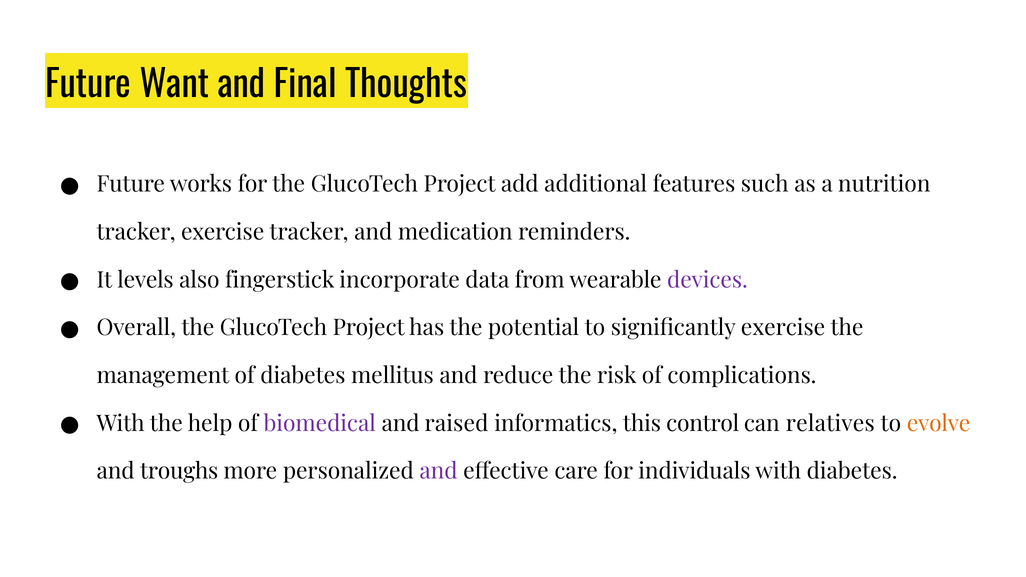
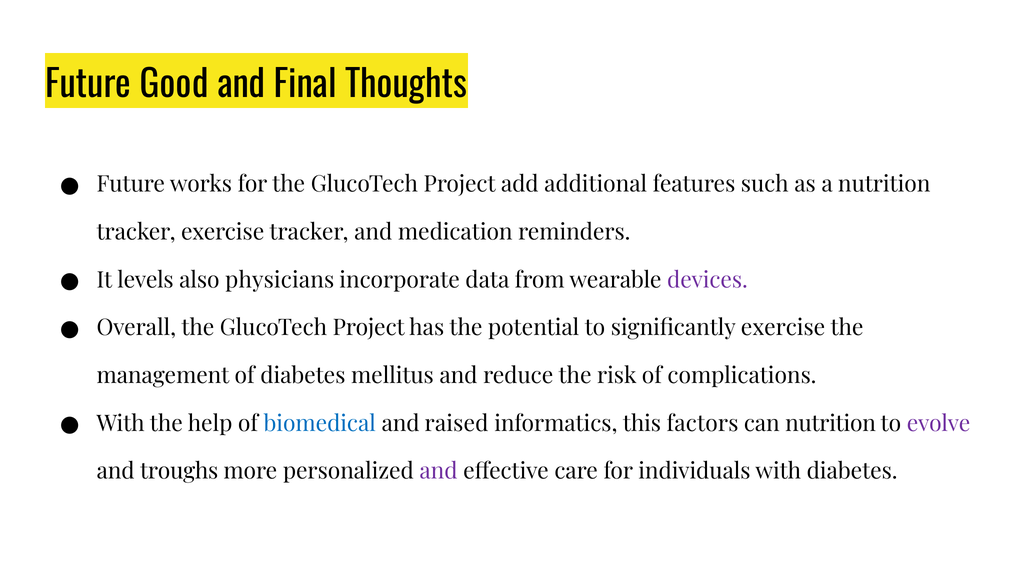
Want: Want -> Good (174, 85)
fingerstick: fingerstick -> physicians (280, 280)
biomedical colour: purple -> blue (320, 424)
control: control -> factors (703, 424)
can relatives: relatives -> nutrition (831, 424)
evolve colour: orange -> purple (939, 424)
